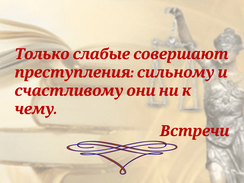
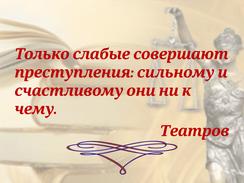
Встречи: Встречи -> Театров (195, 131)
